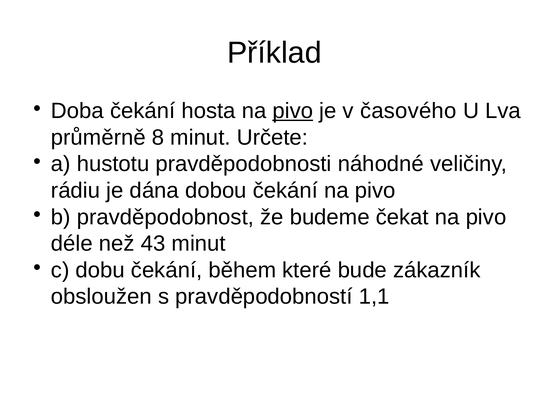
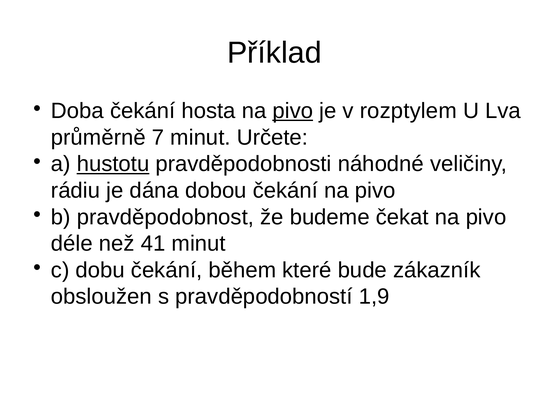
časového: časového -> rozptylem (408, 111)
8: 8 -> 7 (158, 138)
hustotu underline: none -> present (113, 164)
43: 43 -> 41 (153, 244)
1,1: 1,1 -> 1,9 (374, 297)
